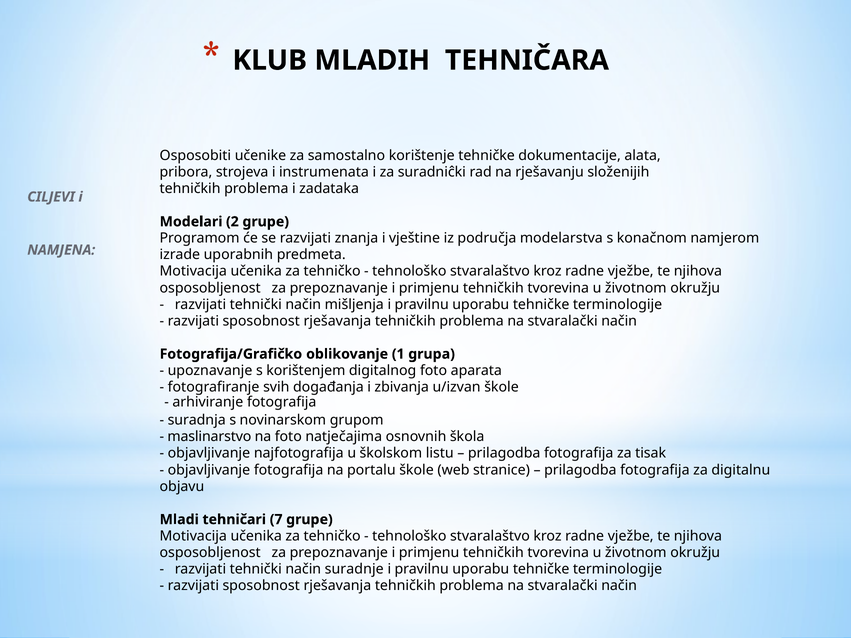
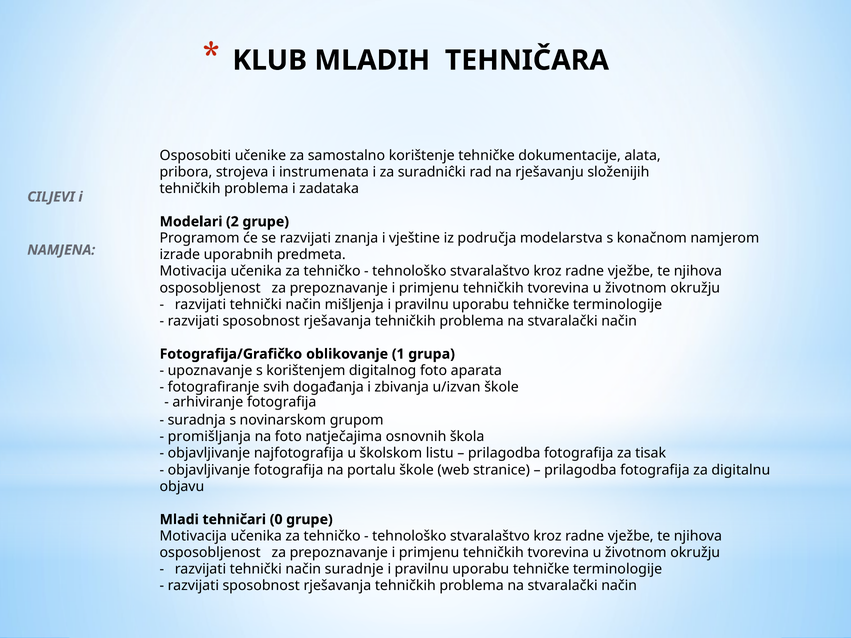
maslinarstvo: maslinarstvo -> promišljanja (209, 437)
7: 7 -> 0 (276, 520)
